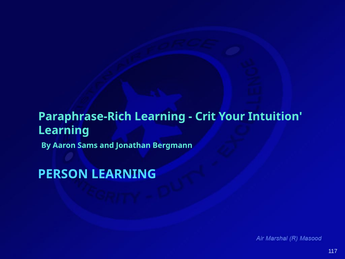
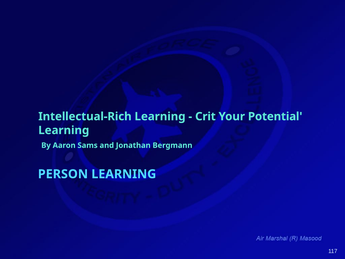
Paraphrase-Rich: Paraphrase-Rich -> Intellectual-Rich (85, 116)
Intuition: Intuition -> Potential (275, 116)
